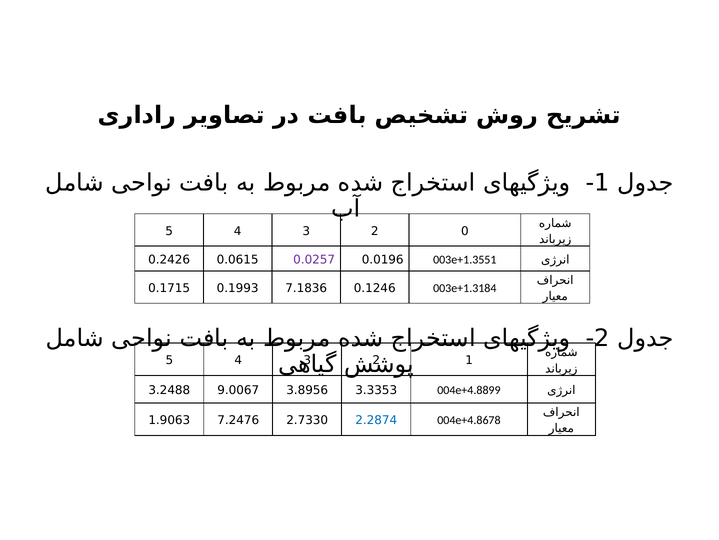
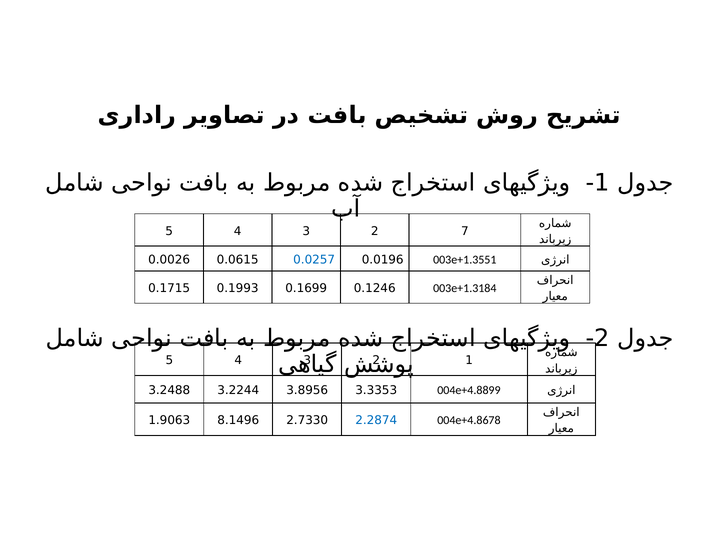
0: 0 -> 7 (465, 231)
0.2426: 0.2426 -> 0.0026 (169, 259)
0.0257 colour: purple -> blue (314, 259)
7.1836: 7.1836 -> 0.1699 (306, 288)
9.0067: 9.0067 -> 3.2244 (238, 390)
7.2476: 7.2476 -> 8.1496 (238, 420)
